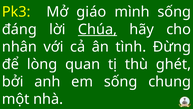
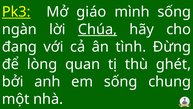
Pk3 underline: none -> present (16, 12)
đáng: đáng -> ngàn (19, 29)
nhân: nhân -> đang (19, 47)
